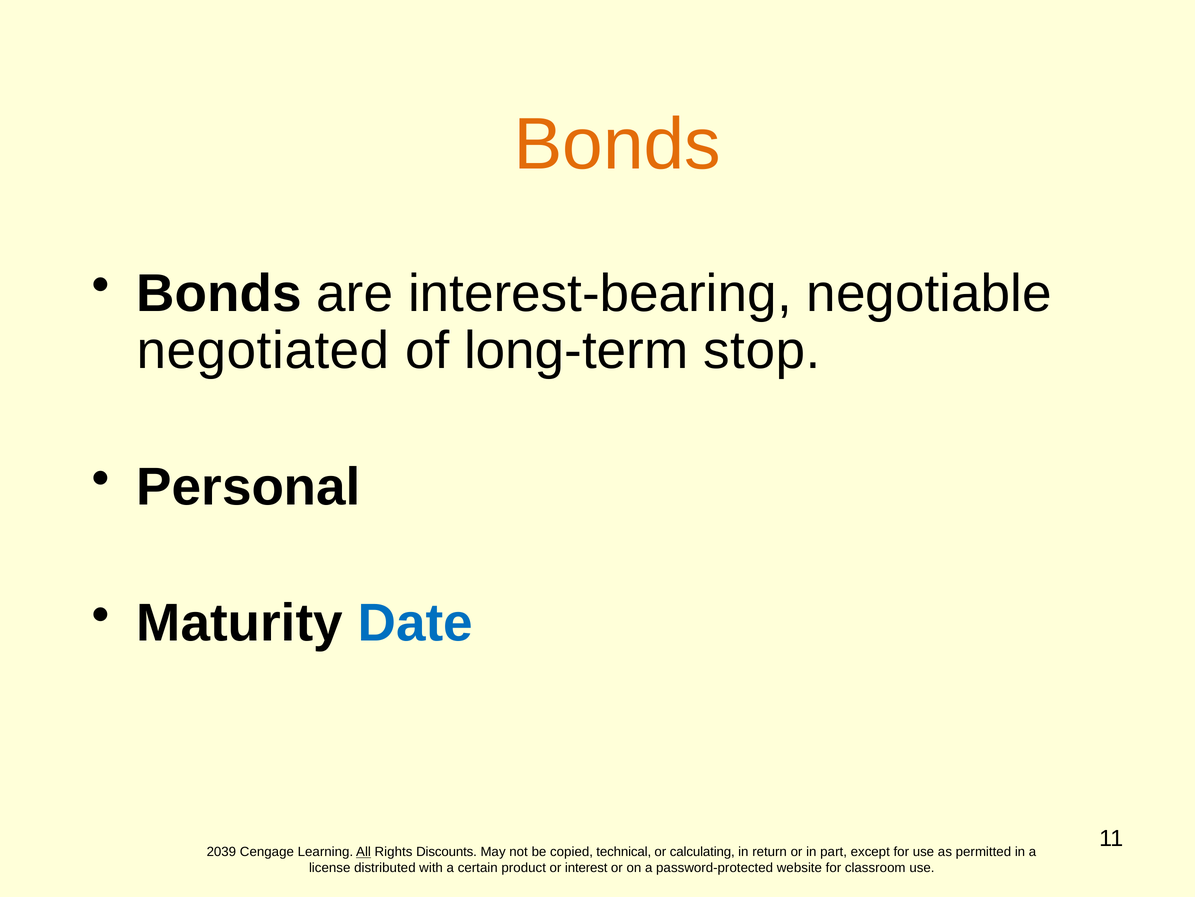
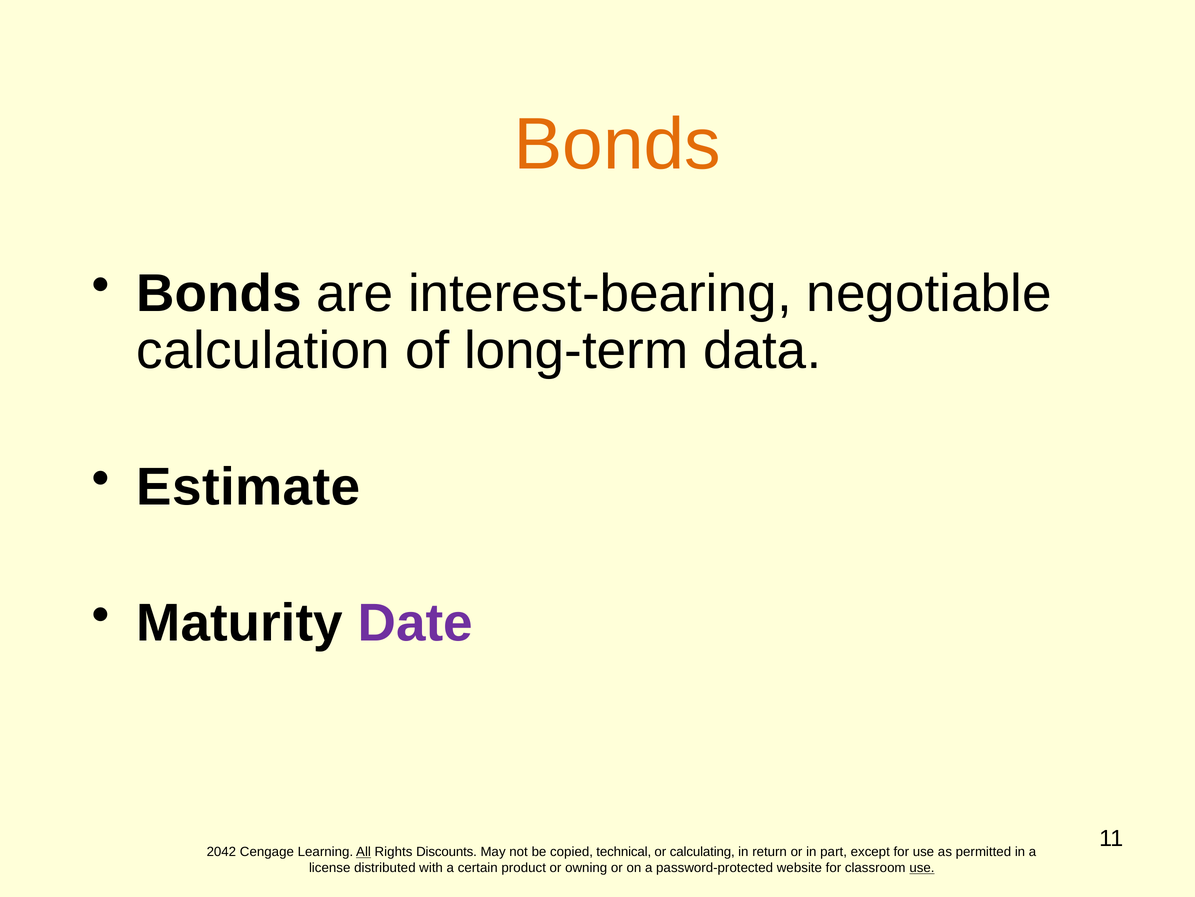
negotiated: negotiated -> calculation (263, 351)
stop: stop -> data (762, 351)
Personal: Personal -> Estimate (248, 487)
Date colour: blue -> purple (415, 623)
2039: 2039 -> 2042 (221, 851)
interest: interest -> owning (586, 867)
use underline: none -> present (922, 867)
